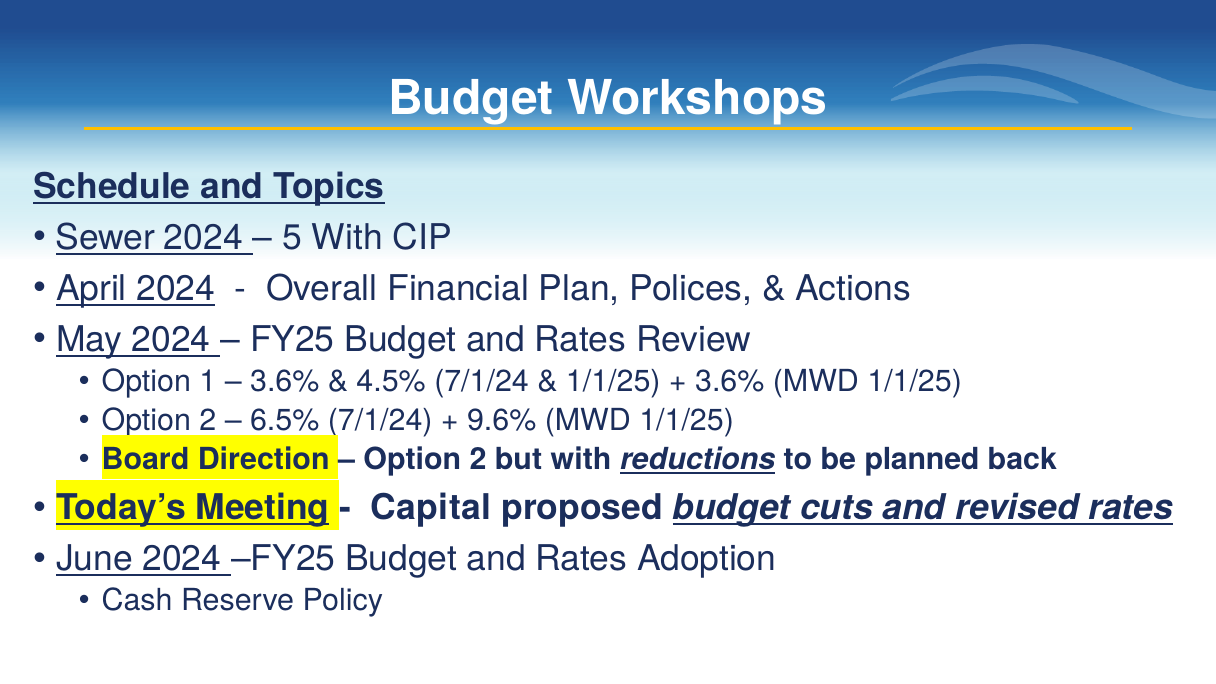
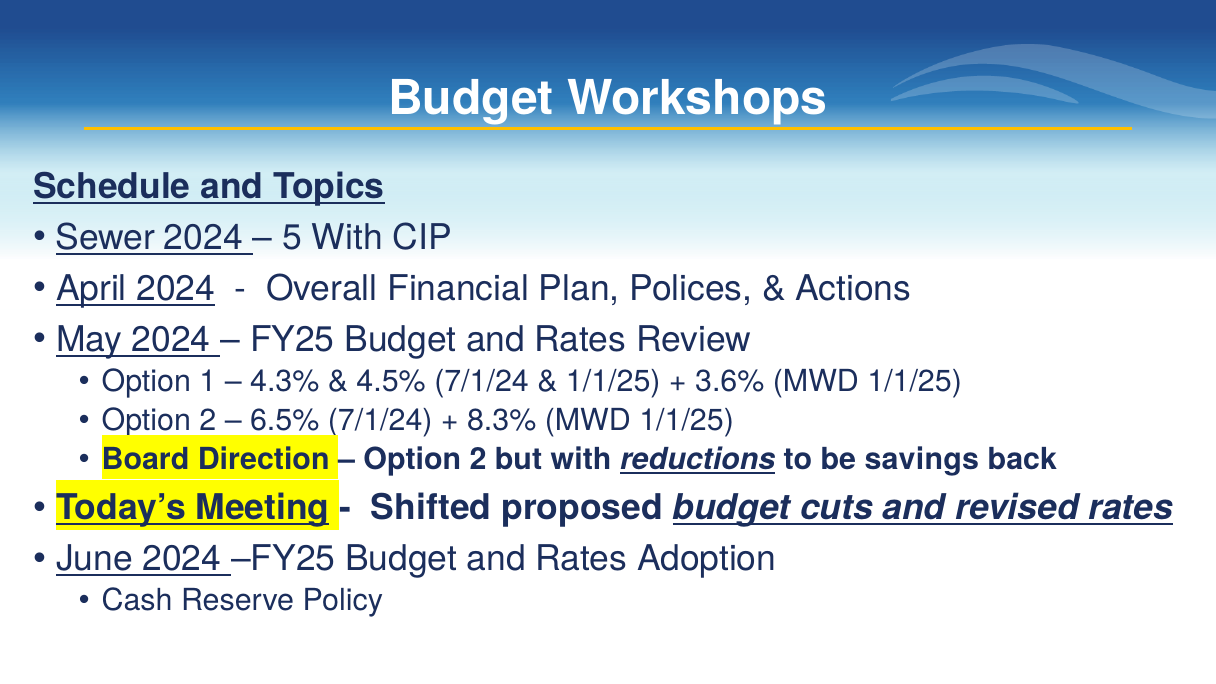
3.6%: 3.6% -> 4.3% (285, 381)
9.6%: 9.6% -> 8.3% (502, 421)
planned: planned -> savings (922, 460)
Capital: Capital -> Shifted (431, 508)
